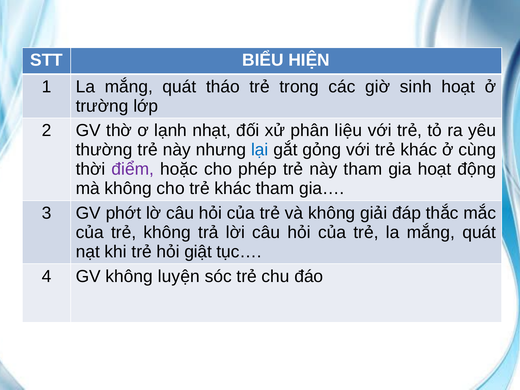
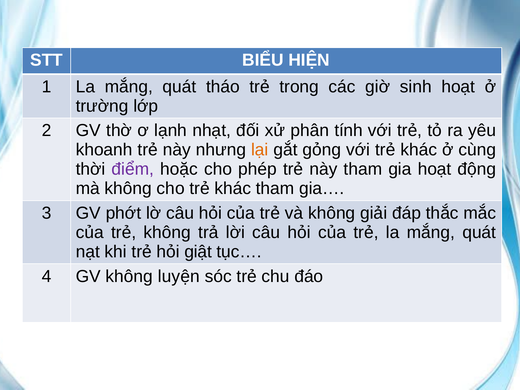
liệu: liệu -> tính (349, 131)
thường: thường -> khoanh (104, 150)
lại colour: blue -> orange (260, 150)
